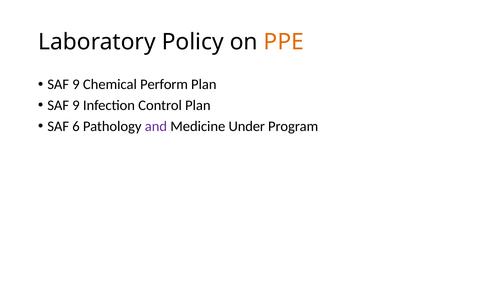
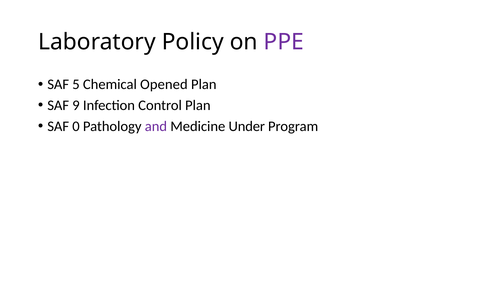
PPE colour: orange -> purple (284, 42)
9: 9 -> 5 (76, 84)
Perform: Perform -> Opened (164, 84)
6: 6 -> 0 (76, 126)
